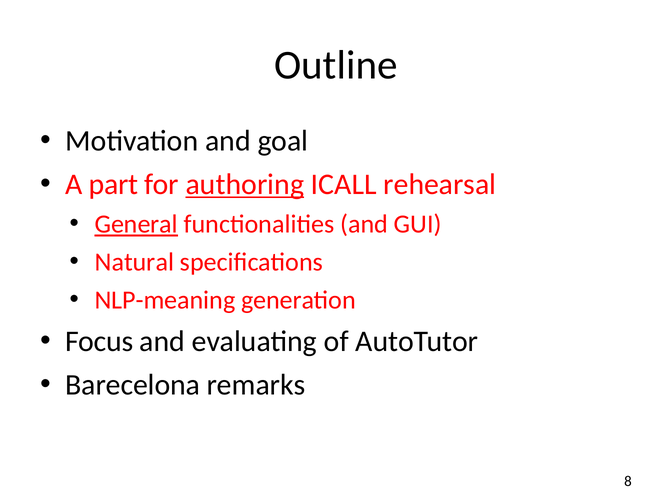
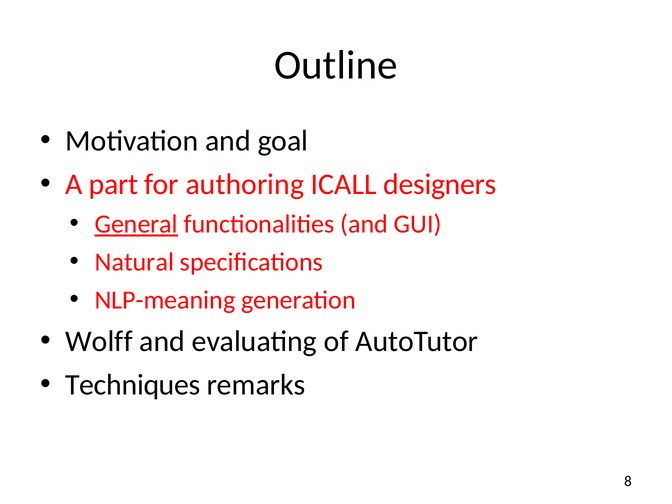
authoring underline: present -> none (245, 184)
rehearsal: rehearsal -> designers (440, 184)
Focus: Focus -> Wolff (99, 341)
Barecelona: Barecelona -> Techniques (133, 385)
